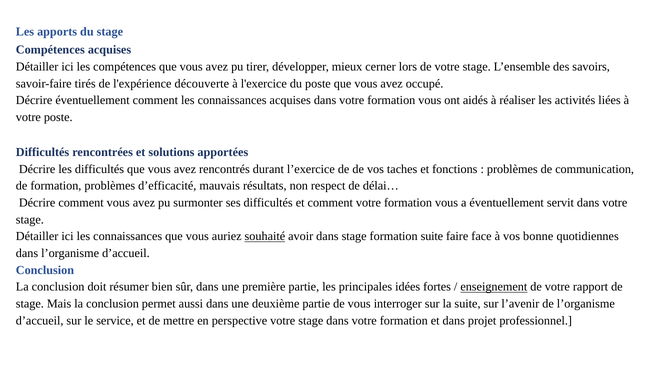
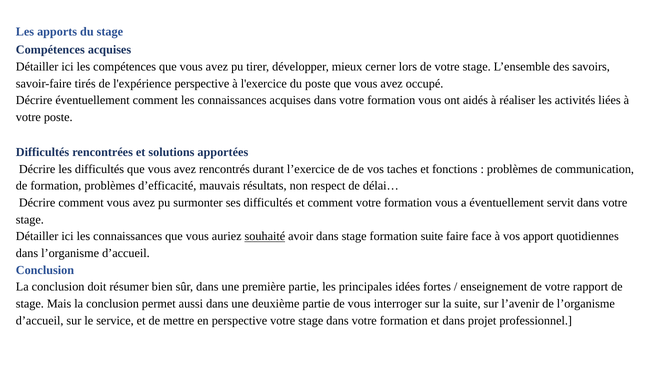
l'expérience découverte: découverte -> perspective (202, 83)
bonne: bonne -> apport (538, 236)
enseignement underline: present -> none (494, 287)
